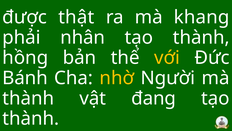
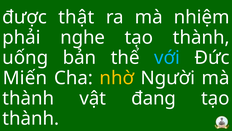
khang: khang -> nhiệm (202, 17)
nhân: nhân -> nghe (83, 37)
hồng: hồng -> uống (25, 58)
với colour: yellow -> light blue (167, 58)
Bánh: Bánh -> Miến (25, 78)
